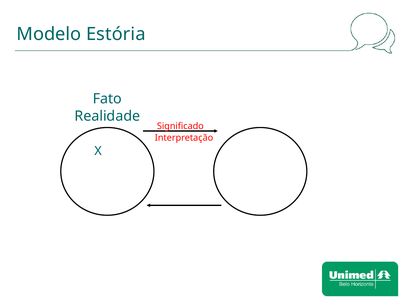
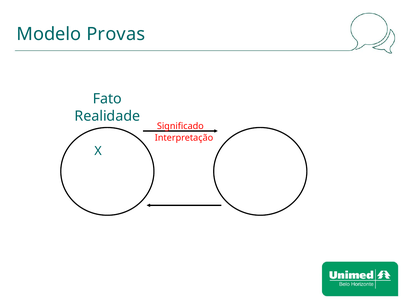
Estória: Estória -> Provas (116, 34)
